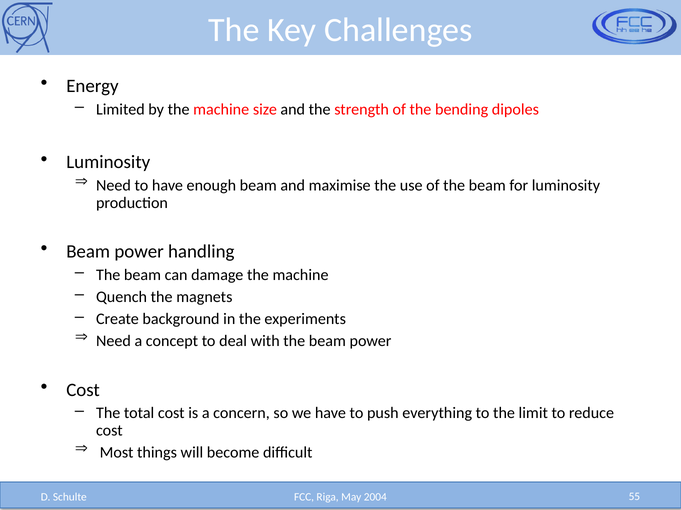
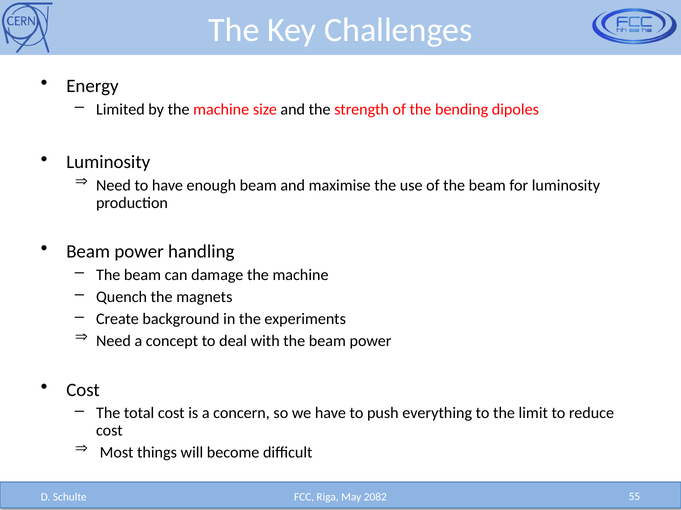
2004: 2004 -> 2082 (375, 498)
